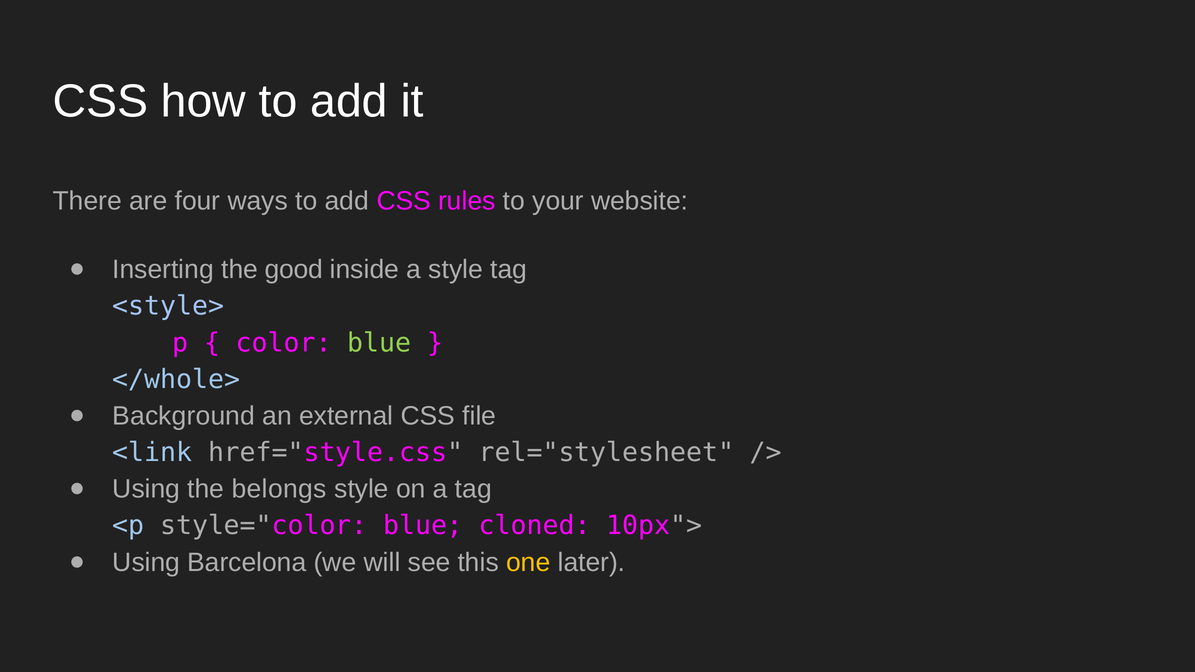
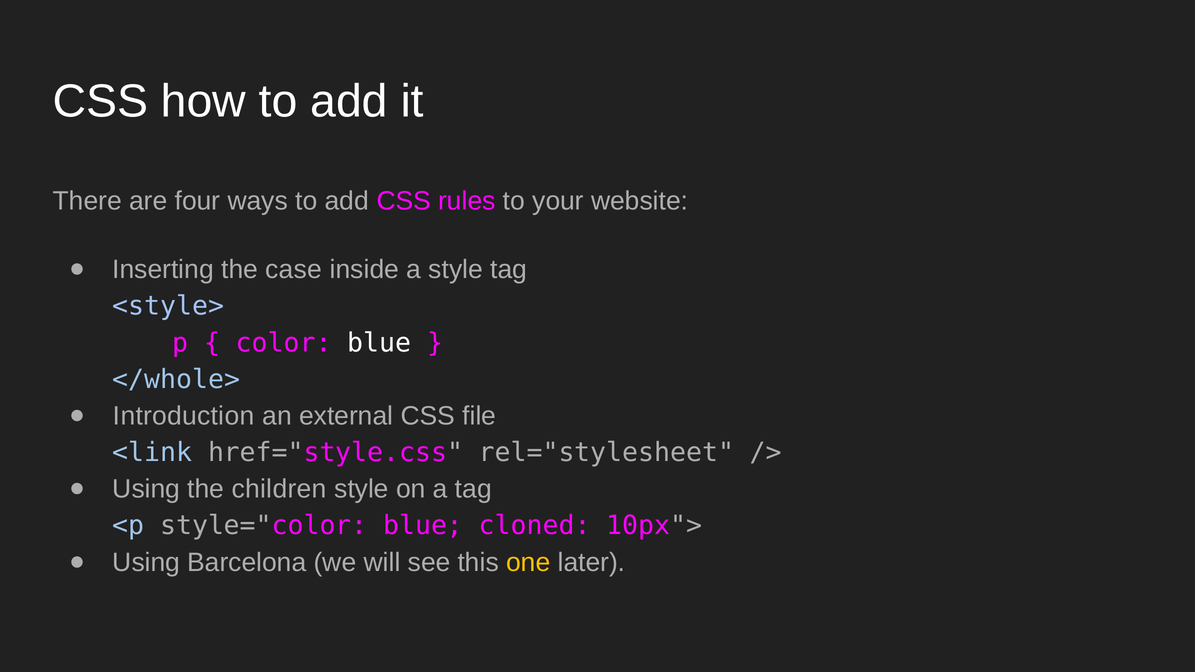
good: good -> case (294, 270)
blue colour: light green -> white (379, 343)
Background: Background -> Introduction (184, 416)
belongs: belongs -> children (279, 489)
